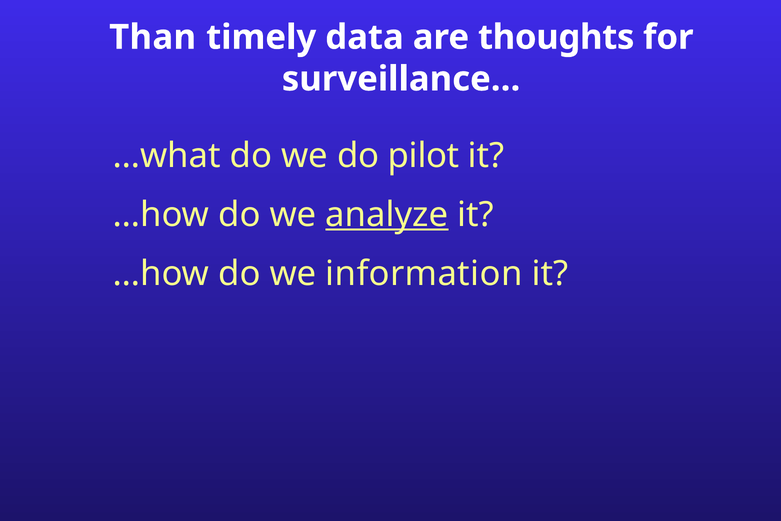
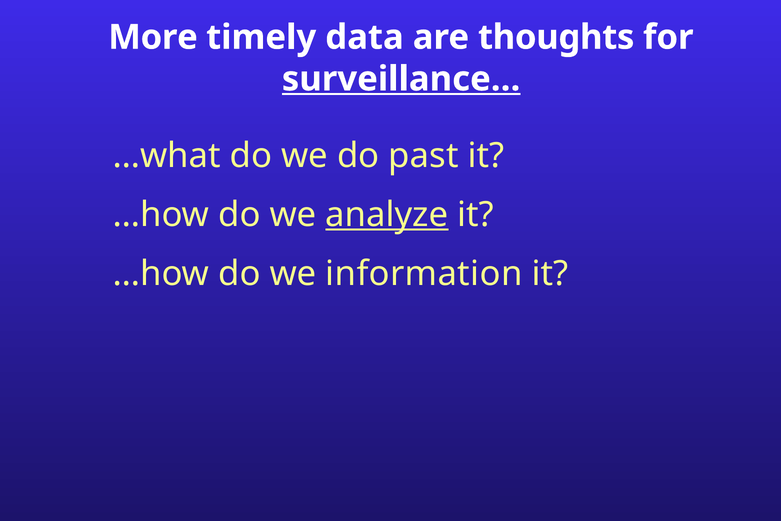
Than: Than -> More (153, 37)
surveillance… underline: none -> present (401, 79)
pilot: pilot -> past (423, 155)
